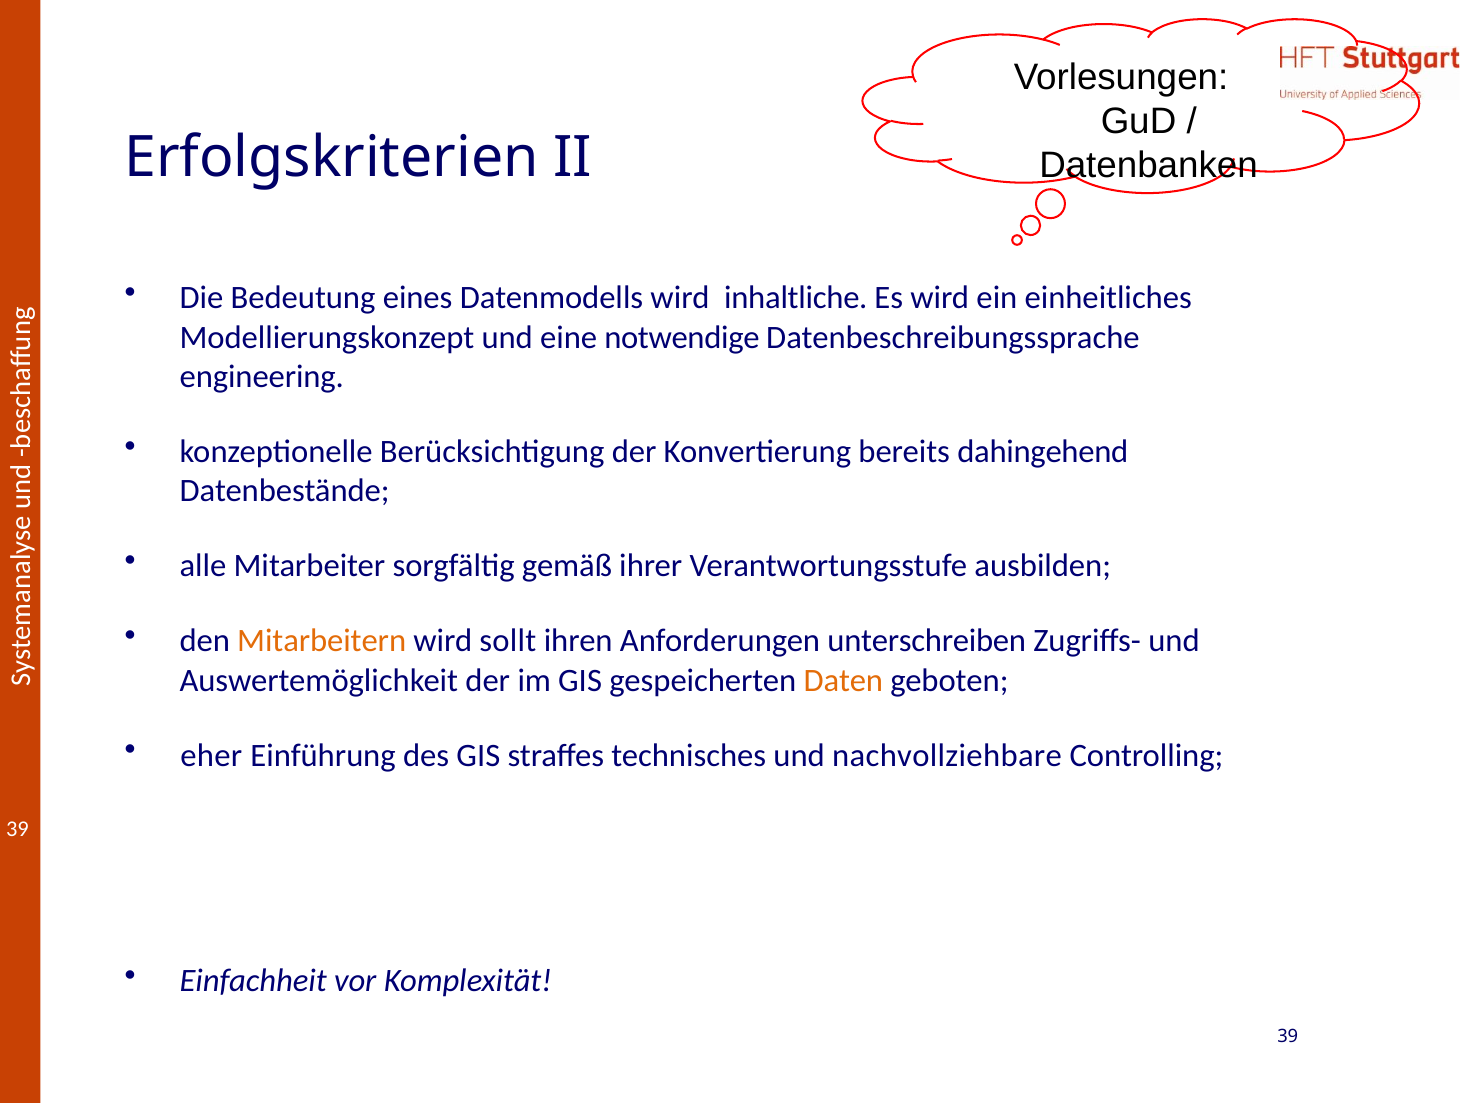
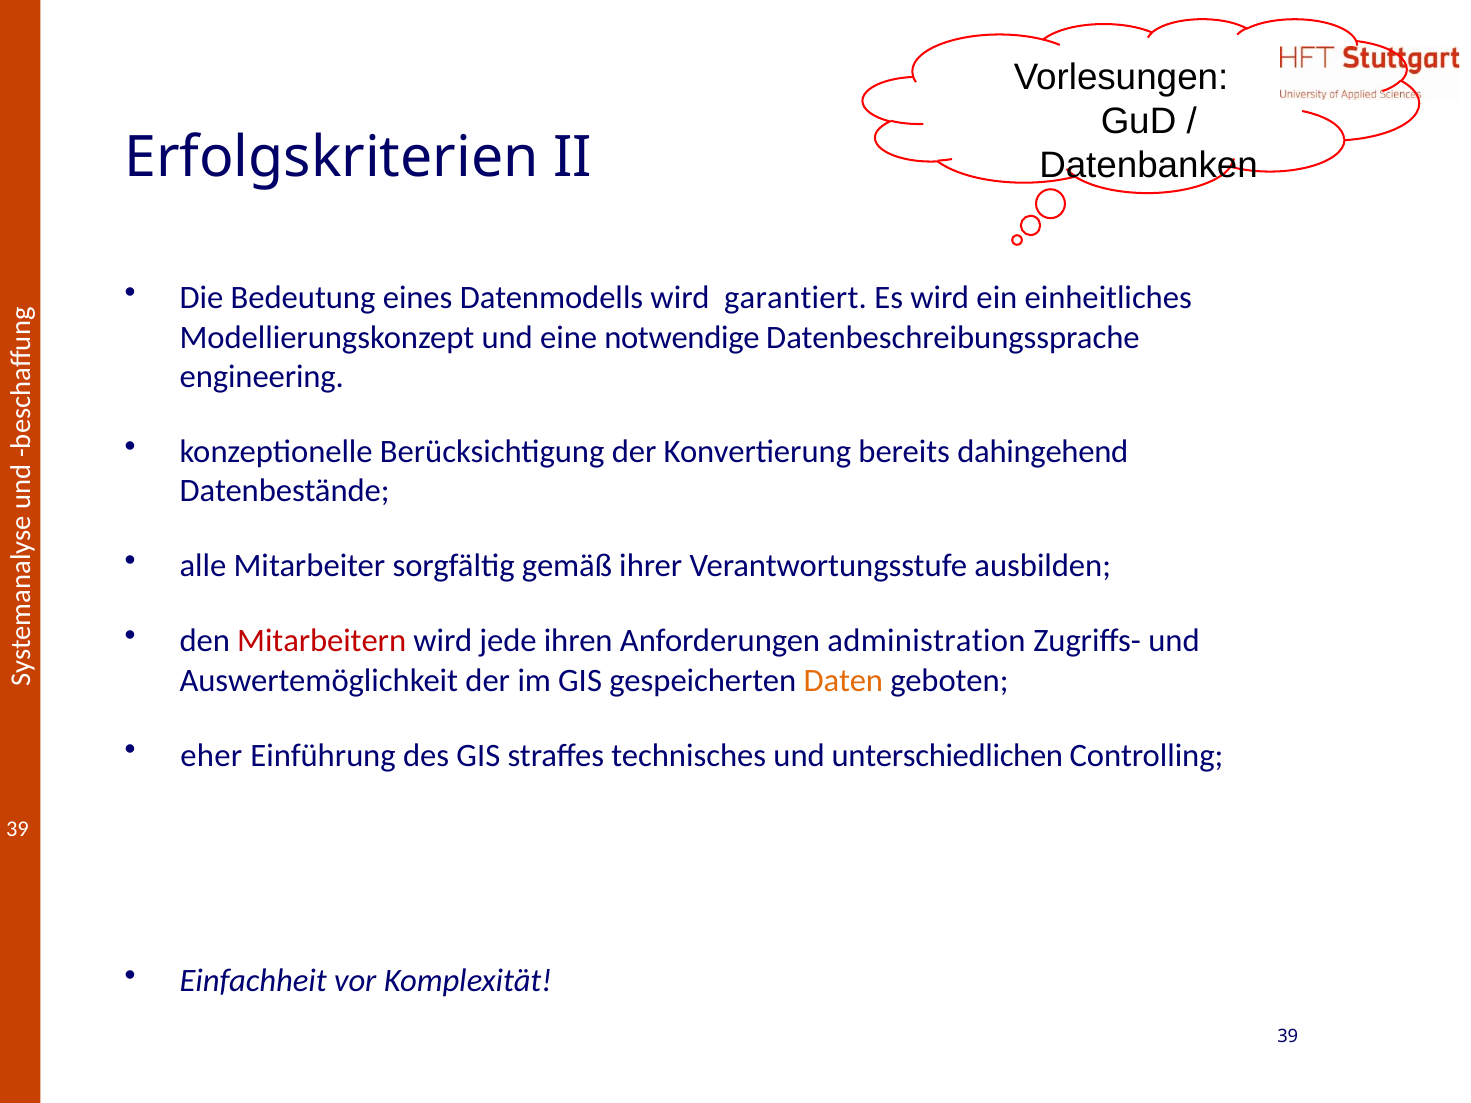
inhaltliche: inhaltliche -> garantiert (796, 298)
Mitarbeitern colour: orange -> red (322, 641)
sollt: sollt -> jede (508, 641)
unterschreiben: unterschreiben -> administration (926, 641)
nachvollziehbare: nachvollziehbare -> unterschiedlichen (947, 756)
